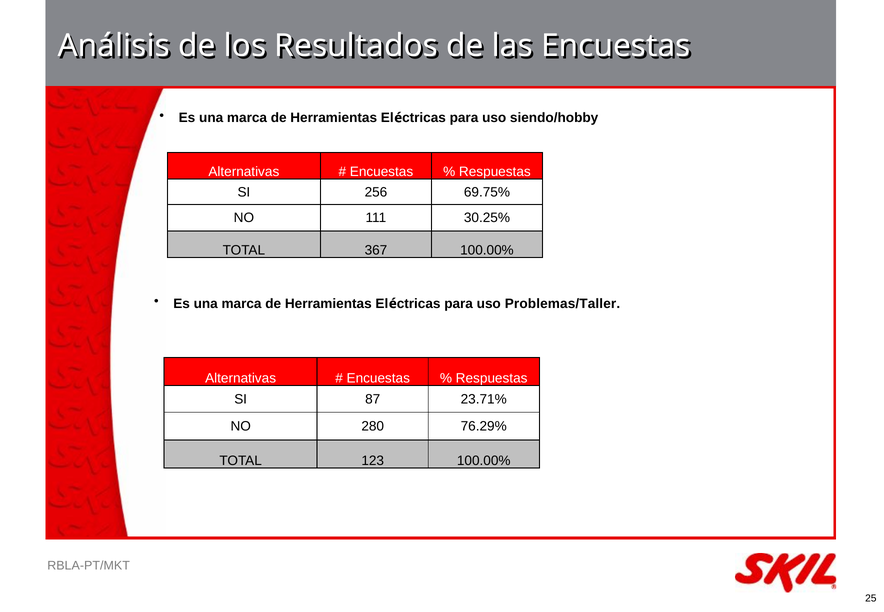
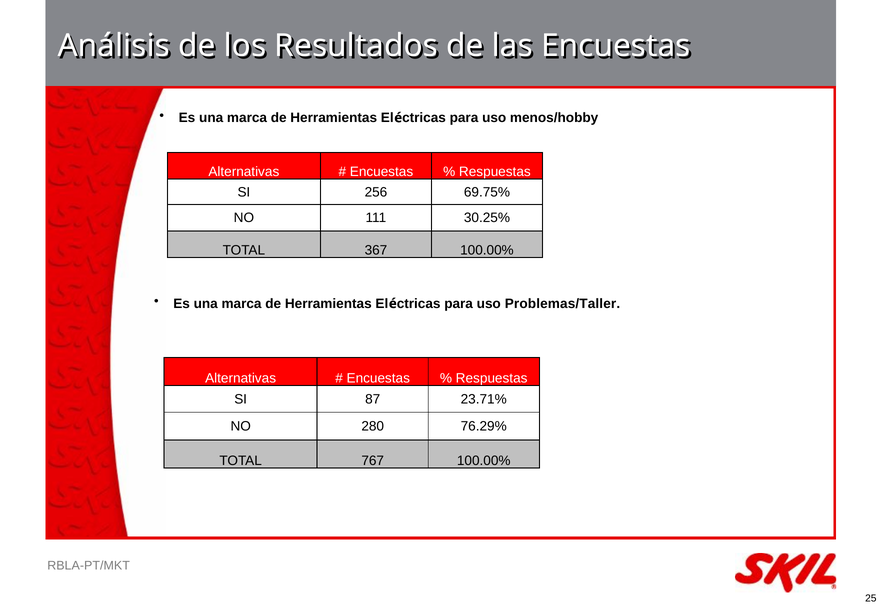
siendo/hobby: siendo/hobby -> menos/hobby (554, 118)
123: 123 -> 767 (373, 461)
